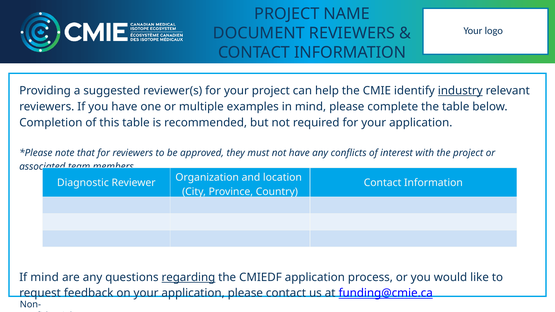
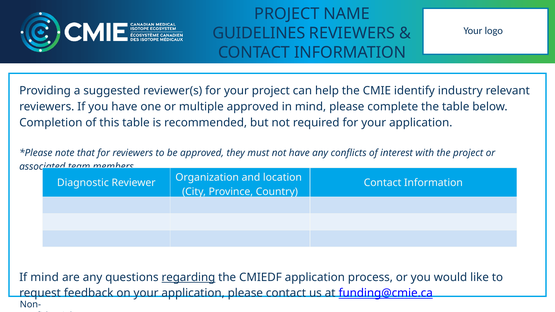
DOCUMENT: DOCUMENT -> GUIDELINES (259, 33)
industry underline: present -> none (460, 91)
multiple examples: examples -> approved (253, 107)
